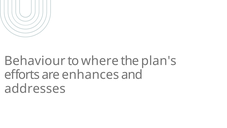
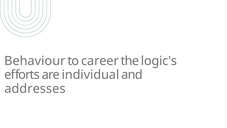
where: where -> career (100, 61)
plan's: plan's -> logic's (159, 61)
enhances: enhances -> individual (90, 75)
